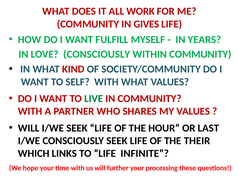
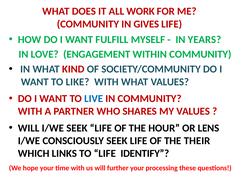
LOVE CONSCIOUSLY: CONSCIOUSLY -> ENGAGEMENT (97, 54)
SELF: SELF -> LIKE (78, 82)
LIVE colour: green -> blue (94, 99)
LAST: LAST -> LENS (209, 128)
INFINITE: INFINITE -> IDENTIFY (145, 154)
